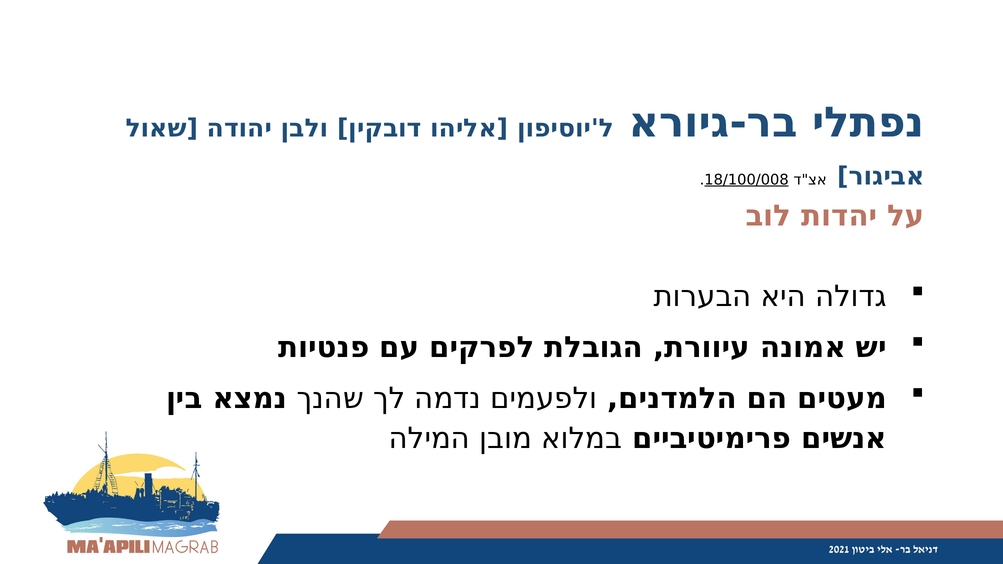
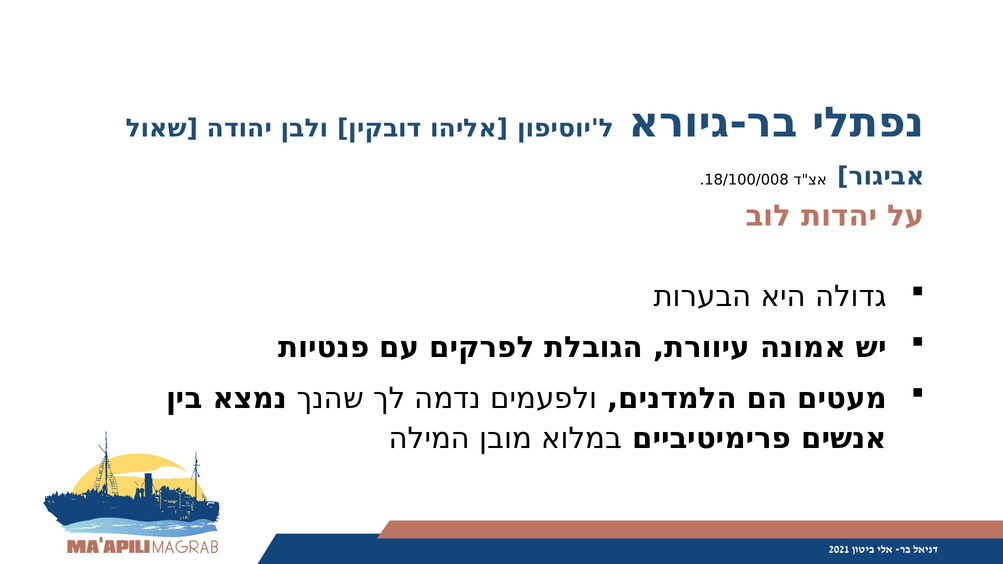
18/100/008 underline: present -> none (747, 180)
